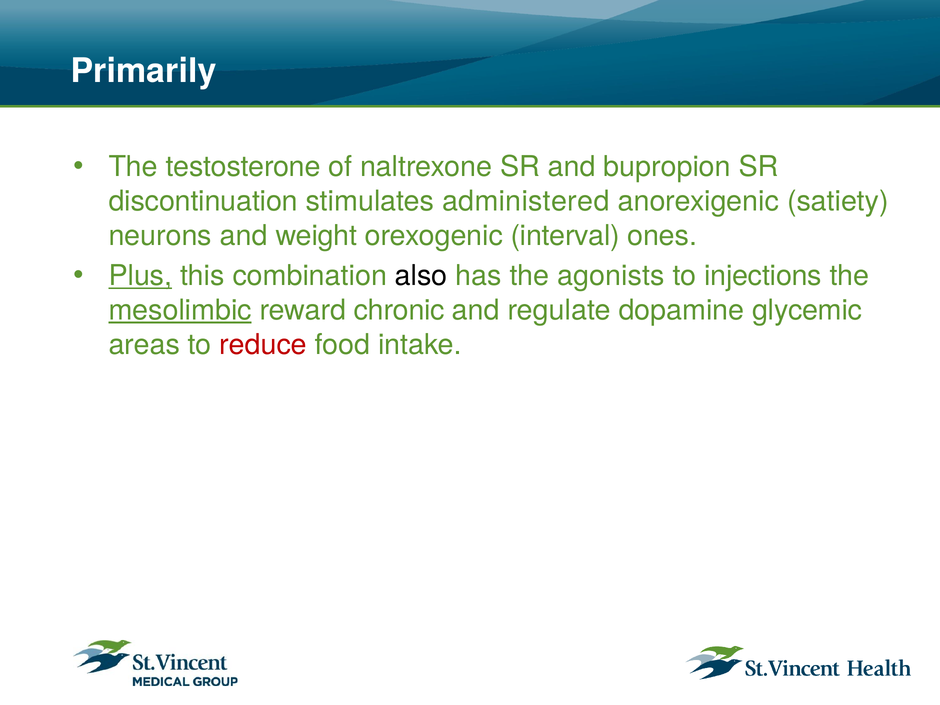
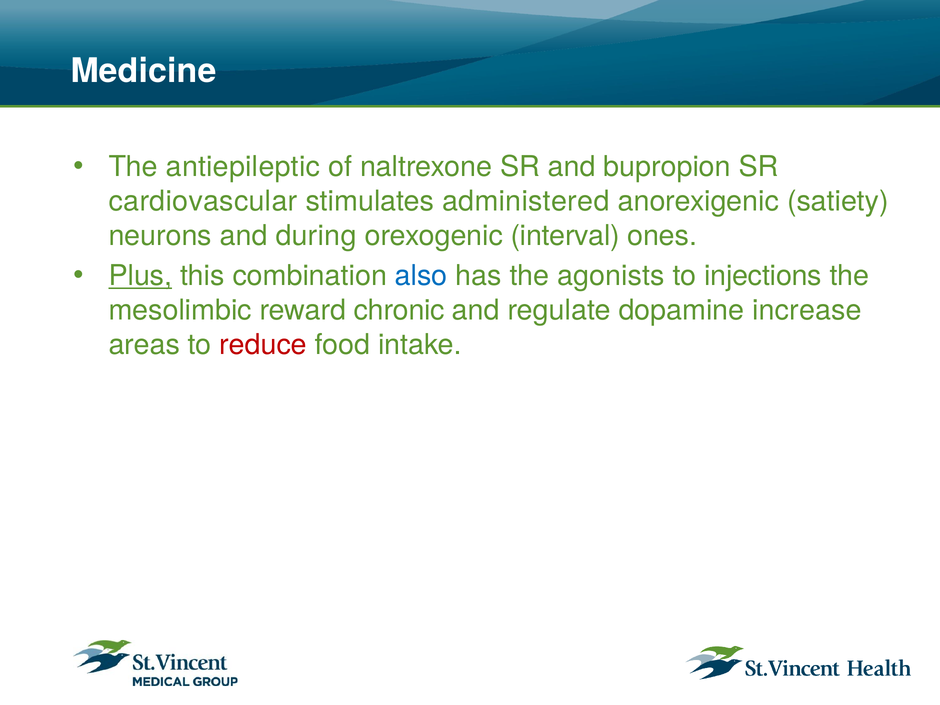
Primarily: Primarily -> Medicine (143, 71)
testosterone: testosterone -> antiepileptic (243, 167)
discontinuation: discontinuation -> cardiovascular (203, 201)
weight: weight -> during (316, 236)
also colour: black -> blue (421, 276)
mesolimbic underline: present -> none (180, 310)
glycemic: glycemic -> increase (807, 310)
